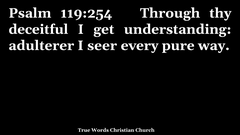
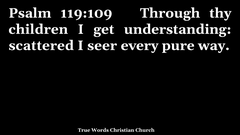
119:254: 119:254 -> 119:109 (86, 13)
deceitful: deceitful -> children (38, 29)
adulterer: adulterer -> scattered (41, 46)
